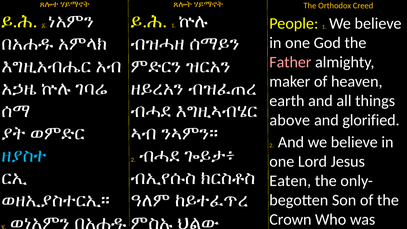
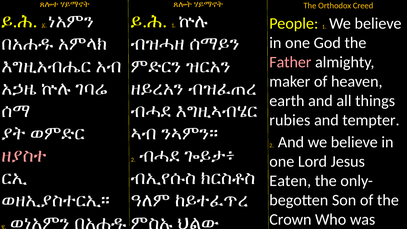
above: above -> rubies (290, 120)
glorified: glorified -> tempter (371, 120)
ዘያስተ colour: light blue -> pink (24, 156)
